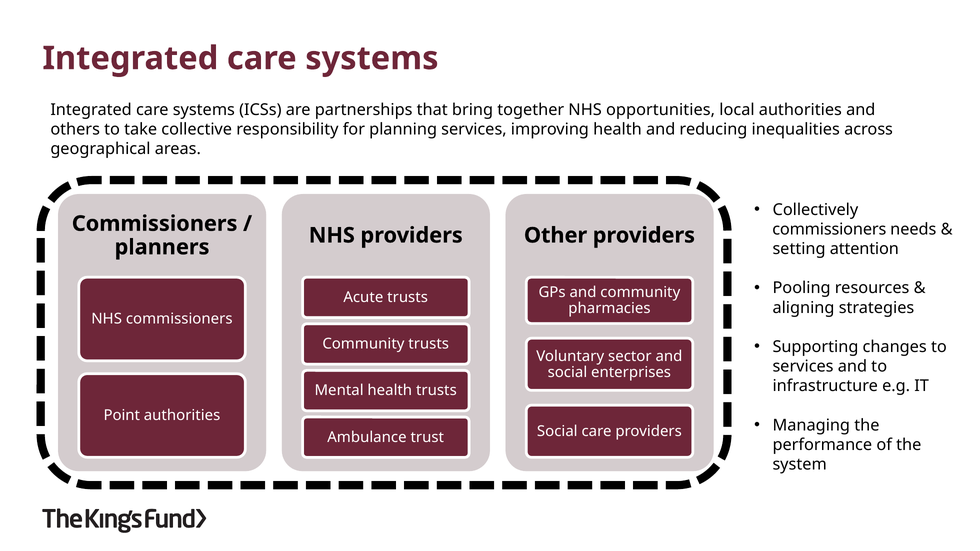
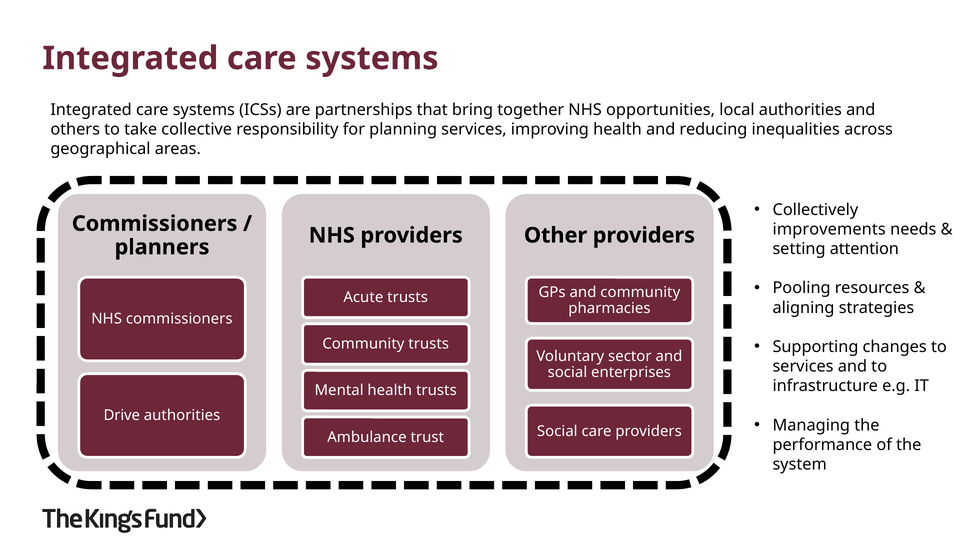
commissioners: commissioners -> improvements (829, 230)
Point: Point -> Drive (122, 416)
